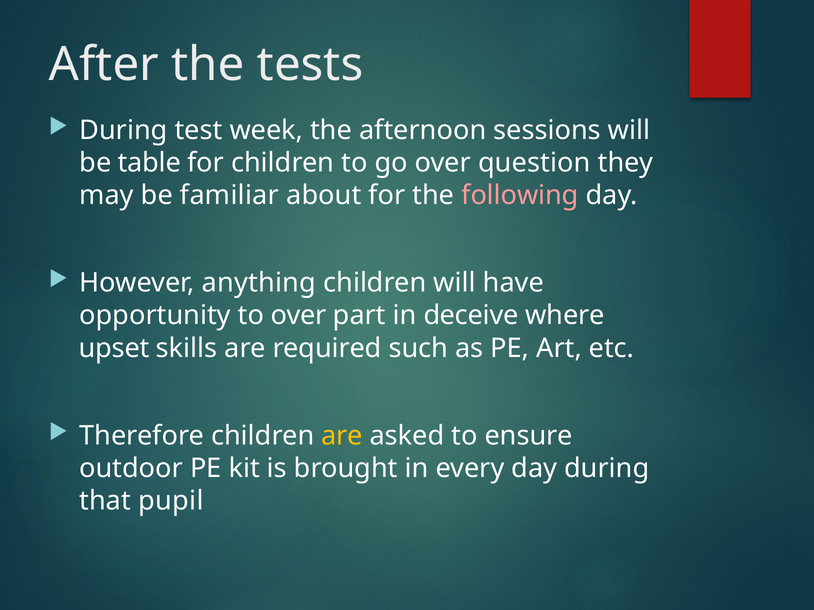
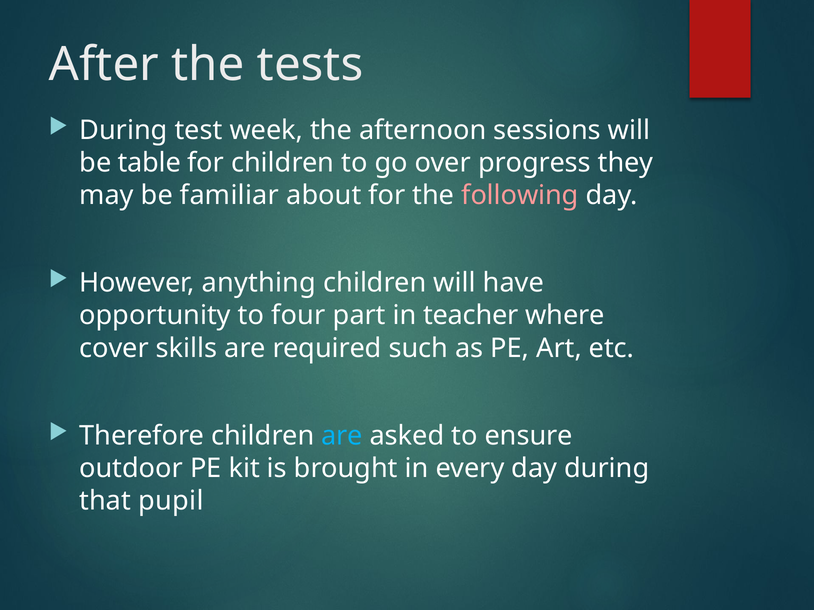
question: question -> progress (534, 163)
to over: over -> four (298, 316)
deceive: deceive -> teacher (471, 316)
upset: upset -> cover (114, 348)
are colour: yellow -> light blue (342, 436)
